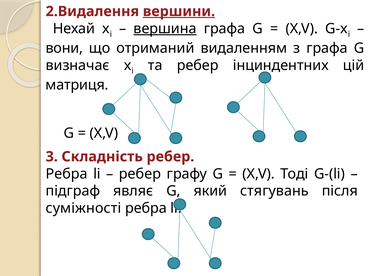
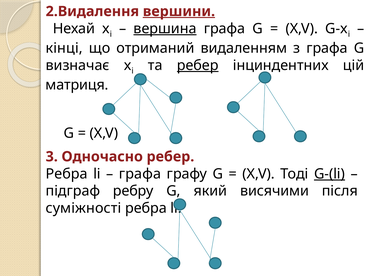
вони: вони -> кінці (64, 48)
ребер underline: none -> present (198, 65)
Складність: Складність -> Одночасно (102, 157)
ребер: ребер -> графа (140, 174)
G-(li underline: none -> present (329, 174)
являє: являє -> ребру (133, 191)
стягувань: стягувань -> висячими (275, 191)
